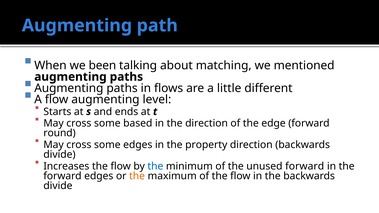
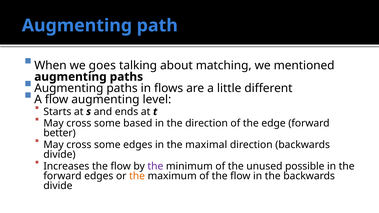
been: been -> goes (102, 65)
round: round -> better (60, 133)
property: property -> maximal (206, 145)
the colour: blue -> purple (155, 166)
unused forward: forward -> possible (305, 166)
